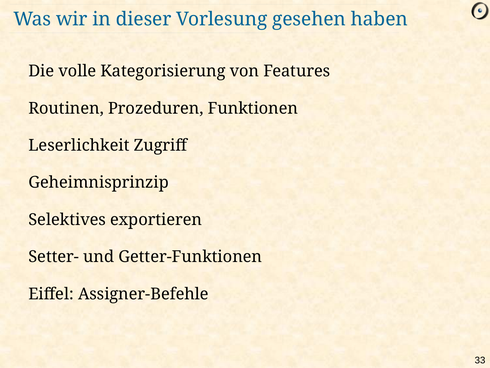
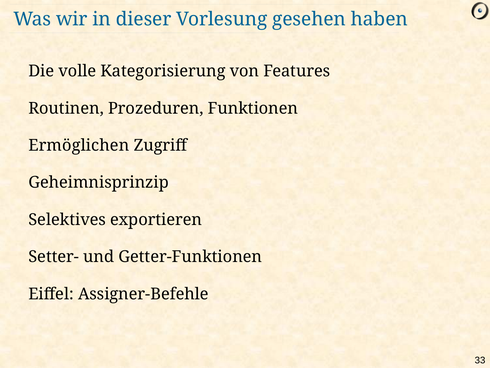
Leserlichkeit: Leserlichkeit -> Ermöglichen (79, 145)
